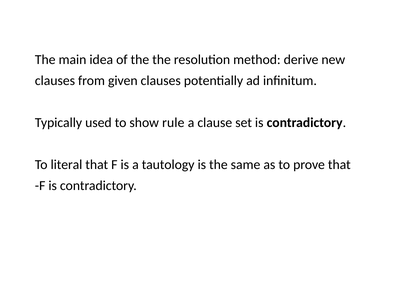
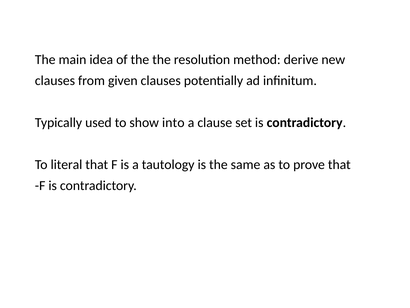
rule: rule -> into (173, 122)
